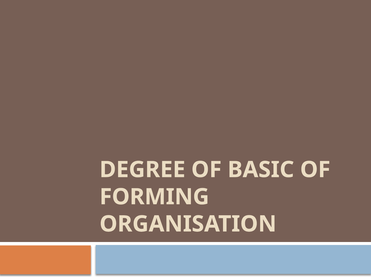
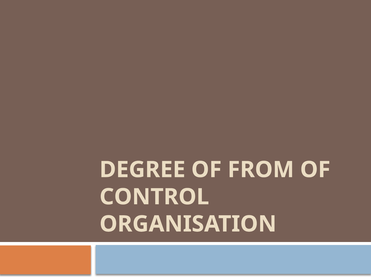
BASIC: BASIC -> FROM (261, 170)
FORMING: FORMING -> CONTROL (154, 197)
